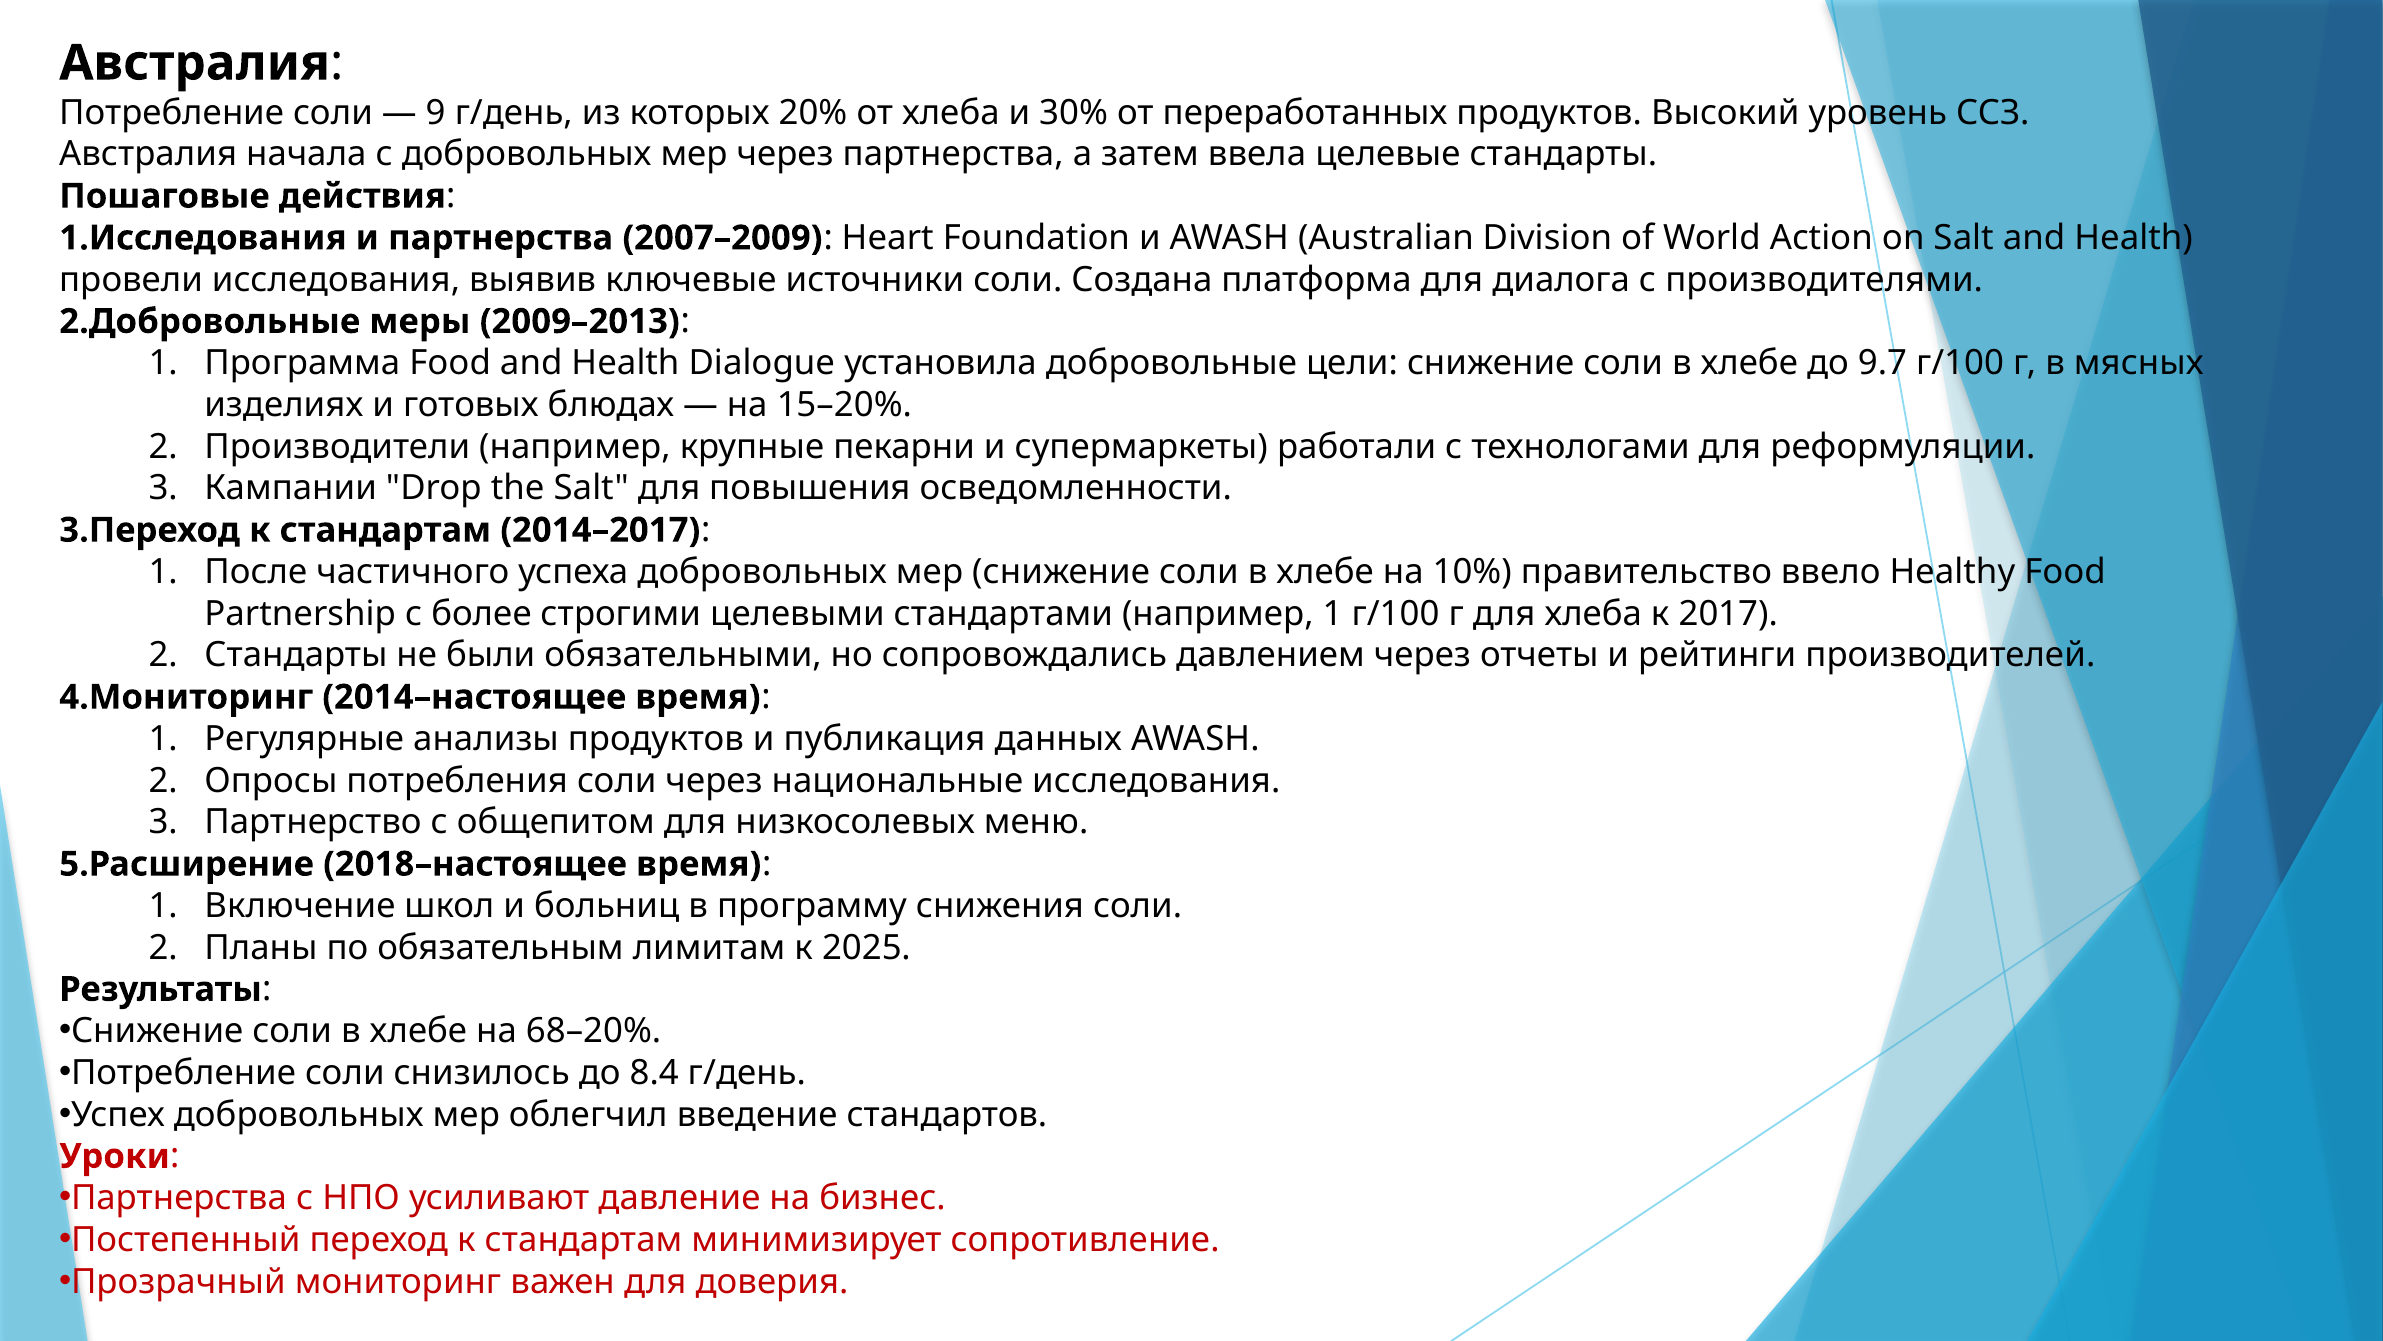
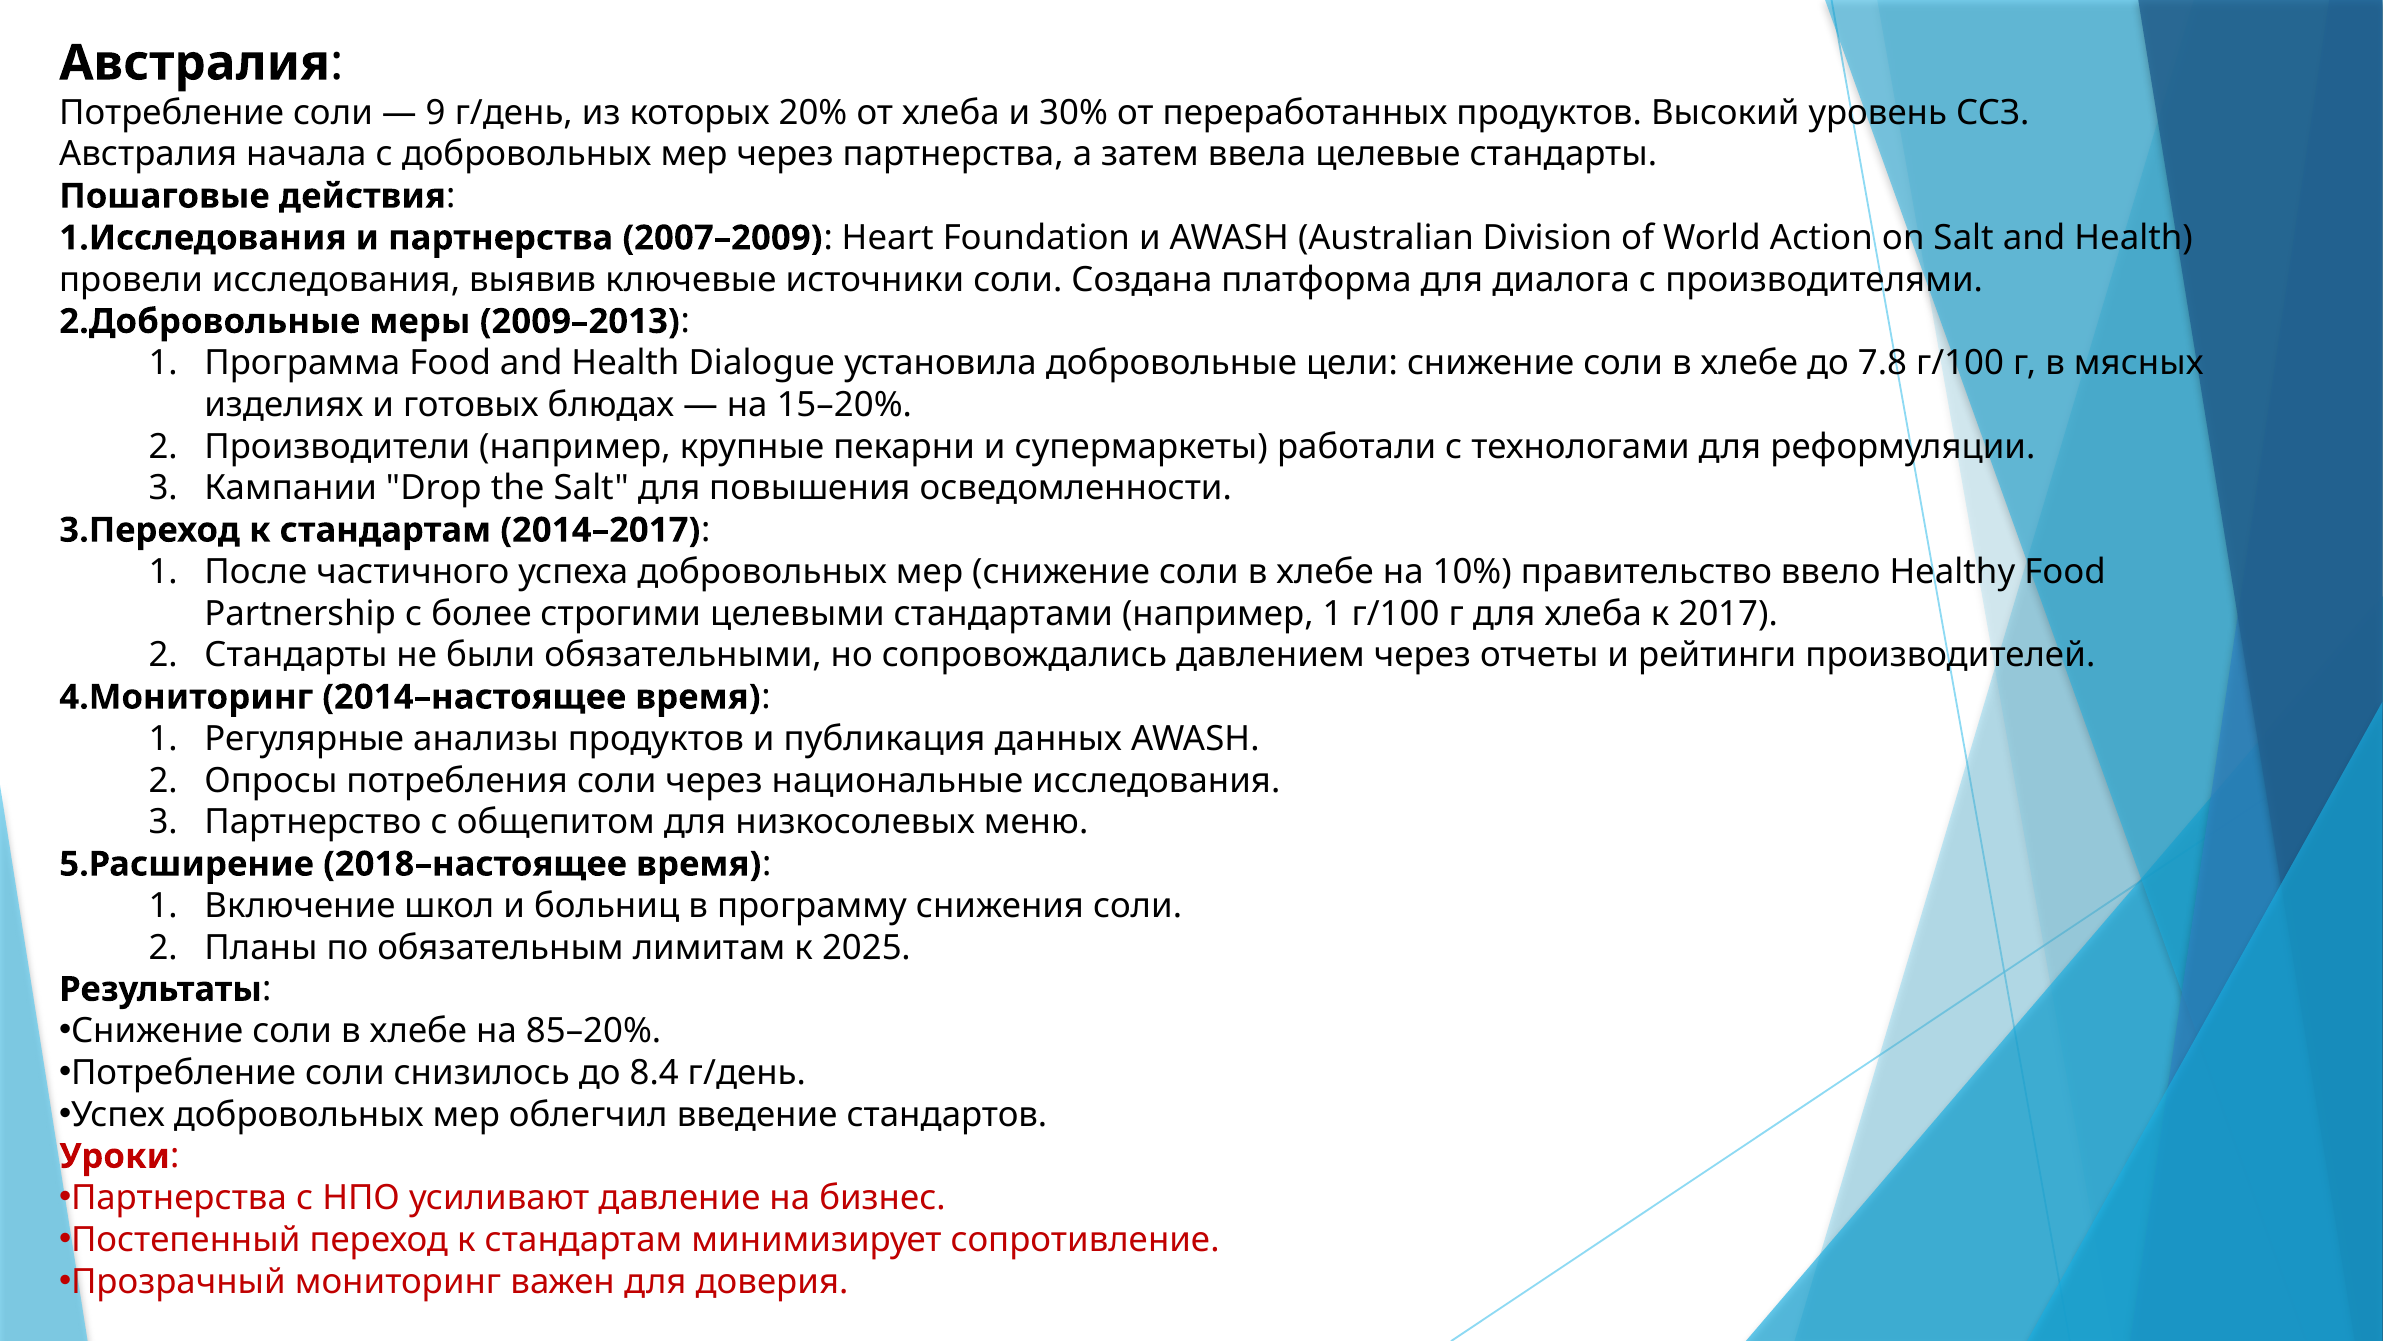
9.7: 9.7 -> 7.8 (1882, 363)
68–20%: 68–20% -> 85–20% (594, 1031)
